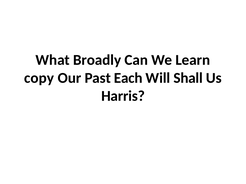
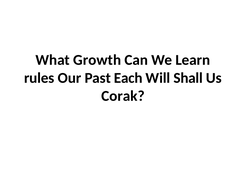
Broadly: Broadly -> Growth (97, 60)
copy: copy -> rules (39, 78)
Harris: Harris -> Corak (123, 96)
